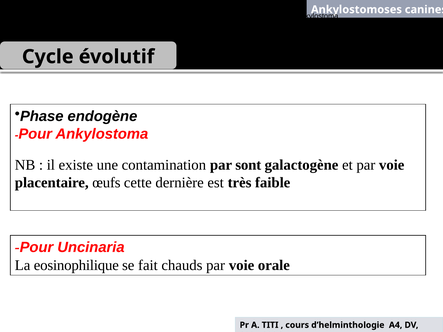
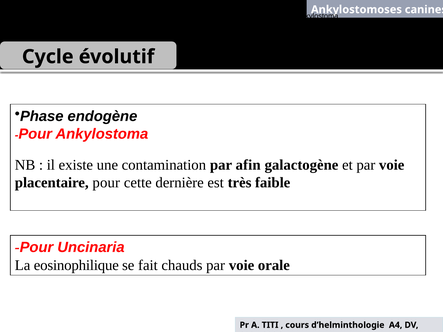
sont: sont -> afin (248, 165)
placentaire œufs: œufs -> pour (106, 183)
